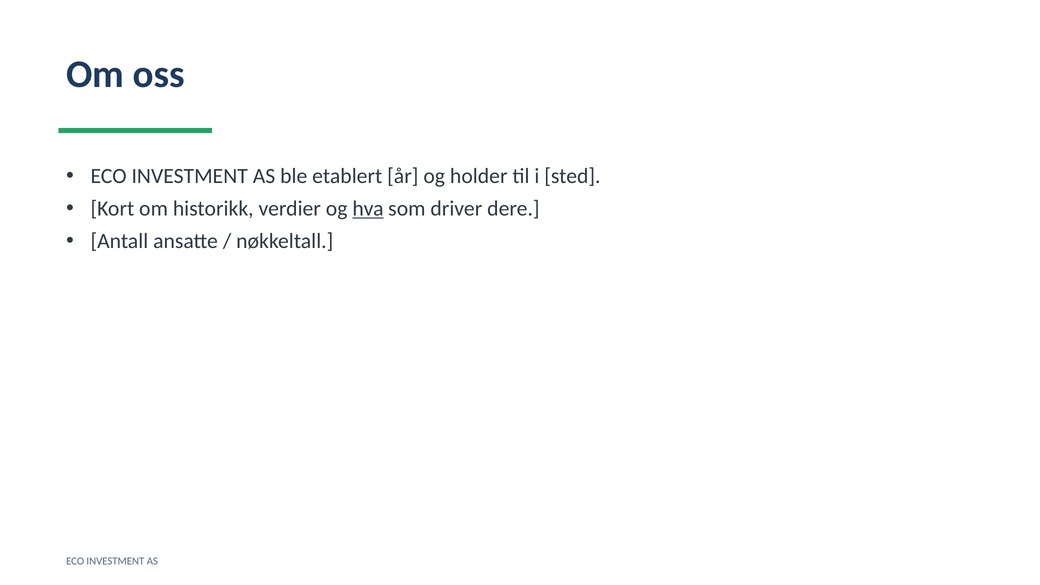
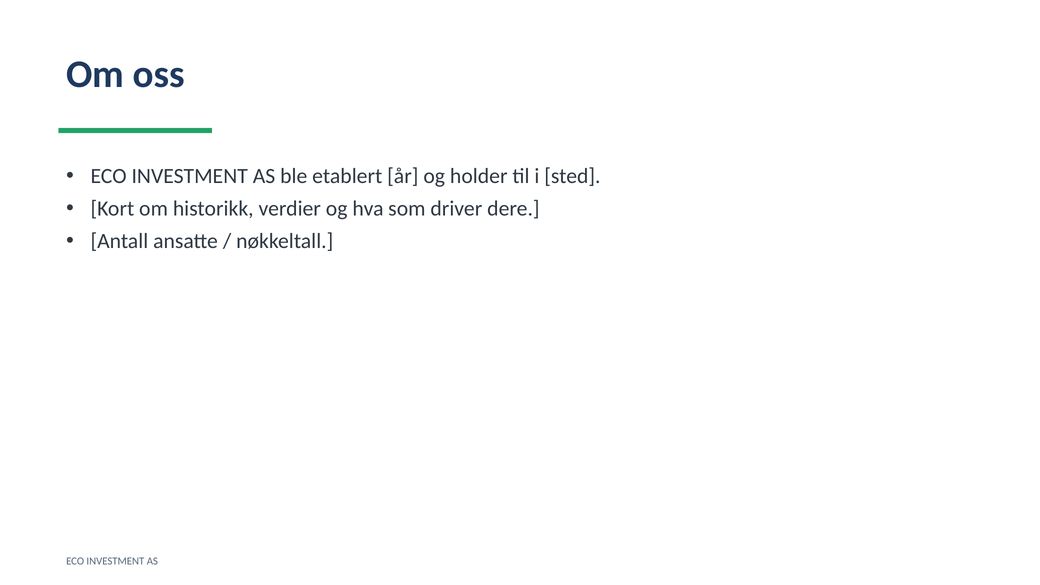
hva underline: present -> none (368, 209)
